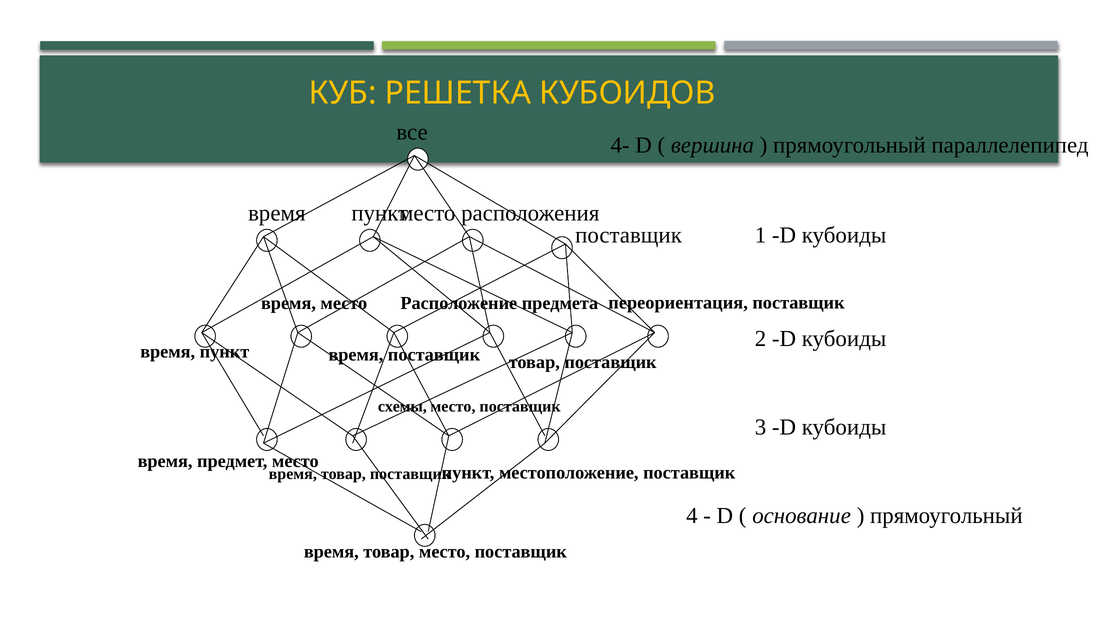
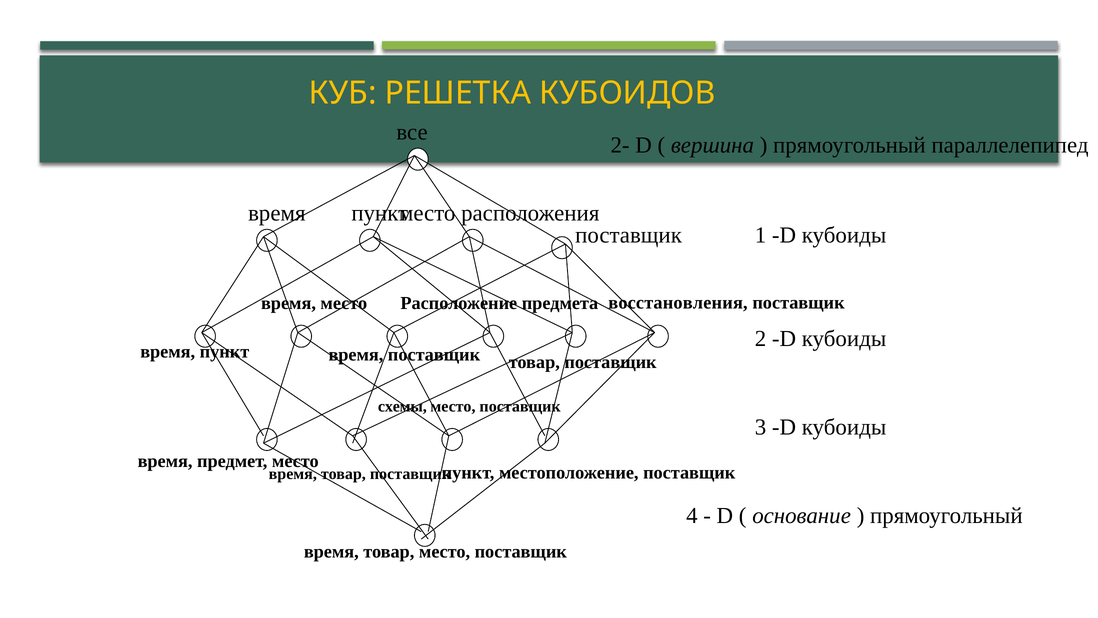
4-: 4- -> 2- (620, 145)
переориентация: переориентация -> восстановления (678, 302)
